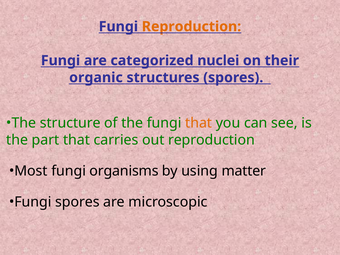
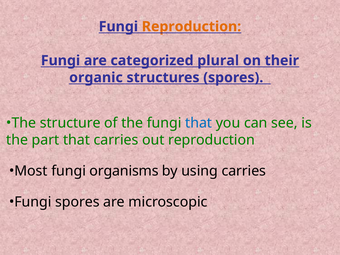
nuclei: nuclei -> plural (218, 61)
that colour: orange -> blue (199, 123)
using matter: matter -> carries (244, 171)
